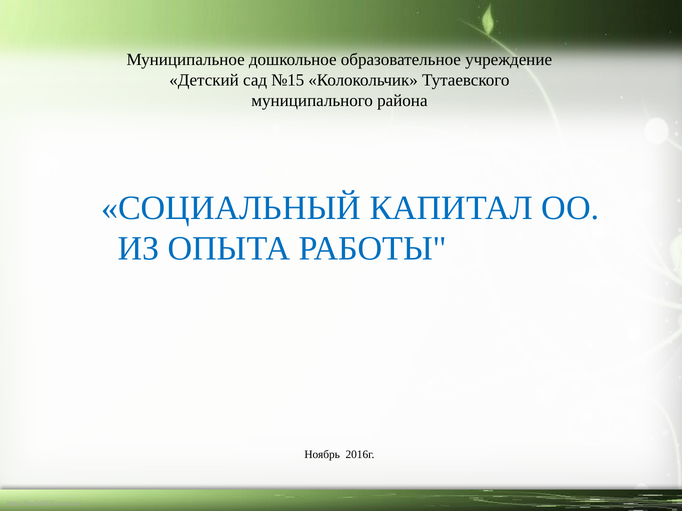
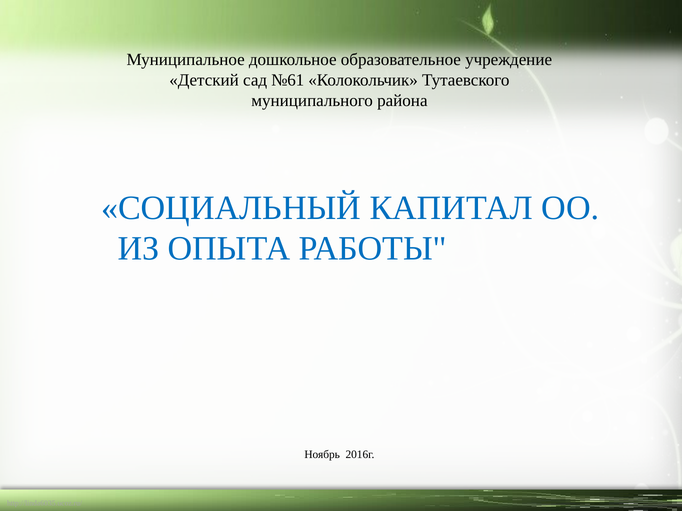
№15: №15 -> №61 (288, 80)
